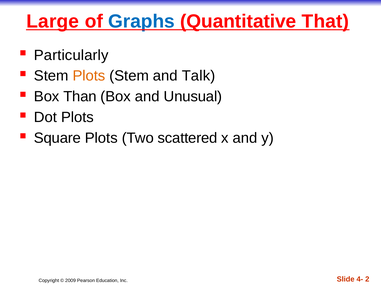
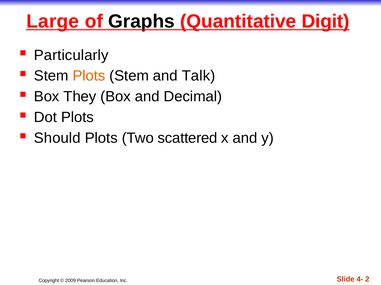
Graphs colour: blue -> black (141, 22)
That: That -> Digit (326, 22)
Than: Than -> They (80, 97)
Unusual: Unusual -> Decimal (193, 97)
Square: Square -> Should (57, 138)
